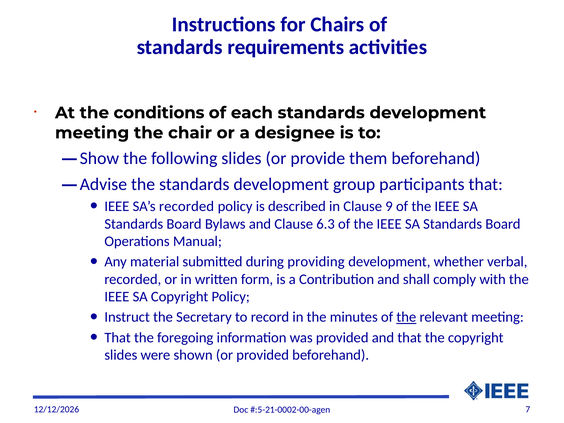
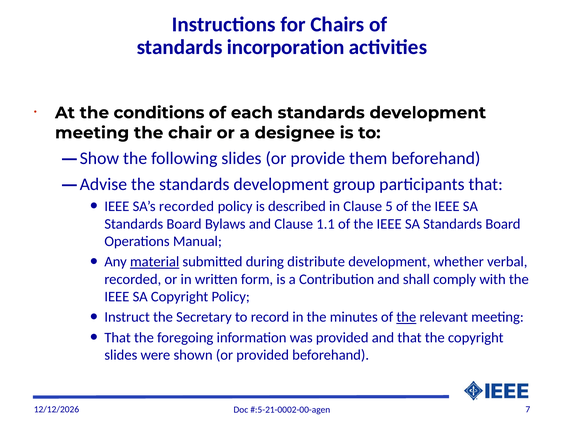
requirements: requirements -> incorporation (286, 47)
9: 9 -> 5 (389, 206)
6.3: 6.3 -> 1.1 (326, 224)
material underline: none -> present (155, 262)
providing: providing -> distribute (316, 262)
